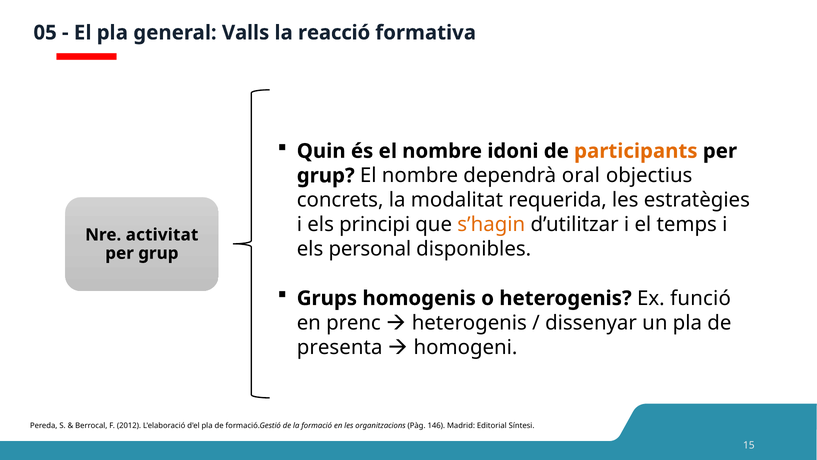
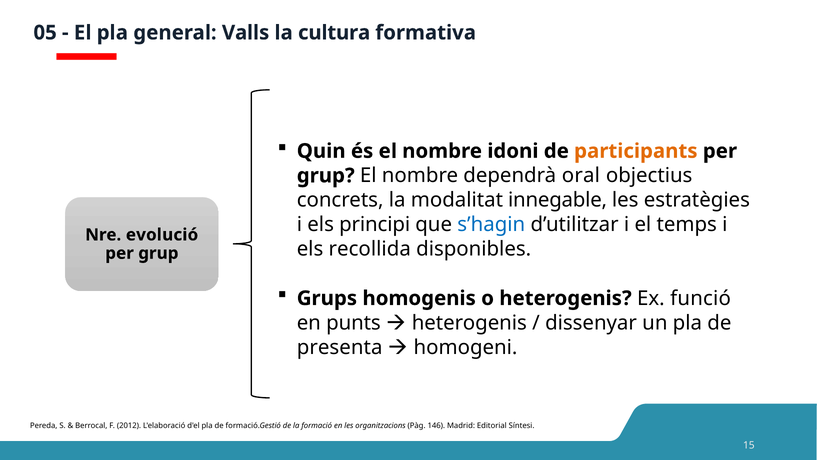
reacció: reacció -> cultura (334, 33)
requerida: requerida -> innegable (558, 200)
s’hagin colour: orange -> blue (491, 224)
activitat: activitat -> evolució (162, 235)
personal: personal -> recollida (370, 249)
prenc: prenc -> punts (353, 323)
